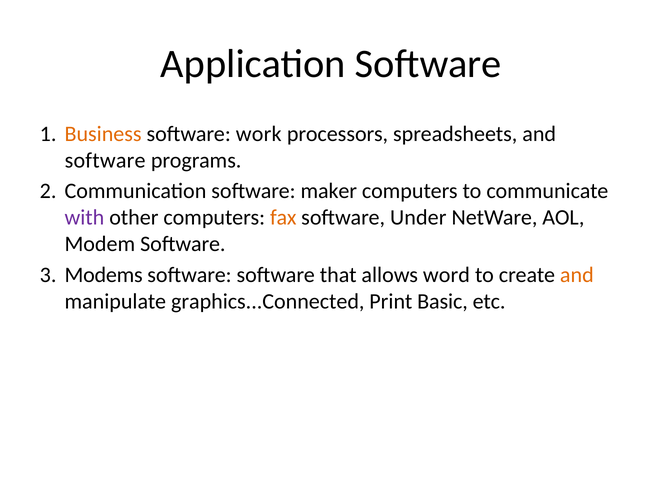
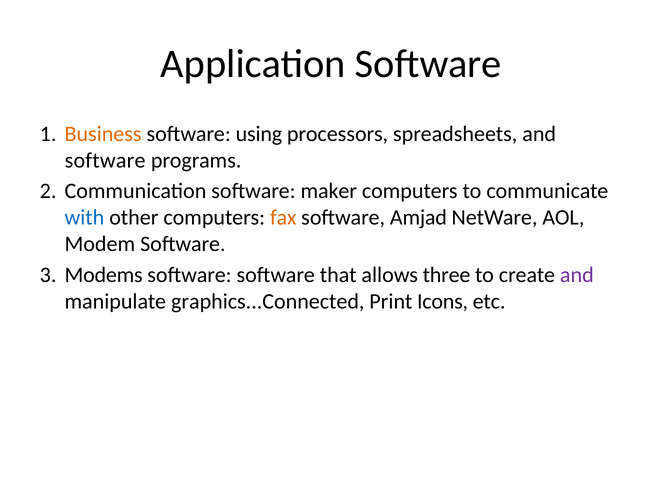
work: work -> using (259, 134)
with colour: purple -> blue (84, 218)
Under: Under -> Amjad (418, 218)
word: word -> three (447, 275)
and colour: orange -> purple (577, 275)
Basic: Basic -> Icons (443, 302)
